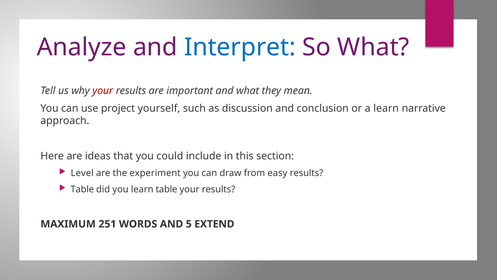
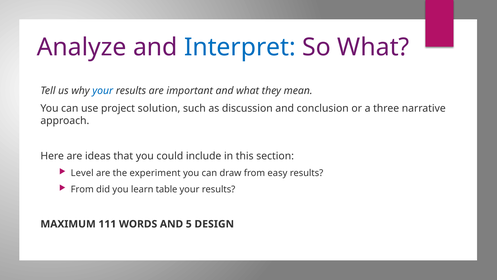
your colour: red -> blue (103, 91)
yourself: yourself -> solution (159, 108)
a learn: learn -> three (386, 108)
Table: Table -> From (82, 189)
251: 251 -> 111 (107, 224)
EXTEND: EXTEND -> DESIGN (214, 224)
